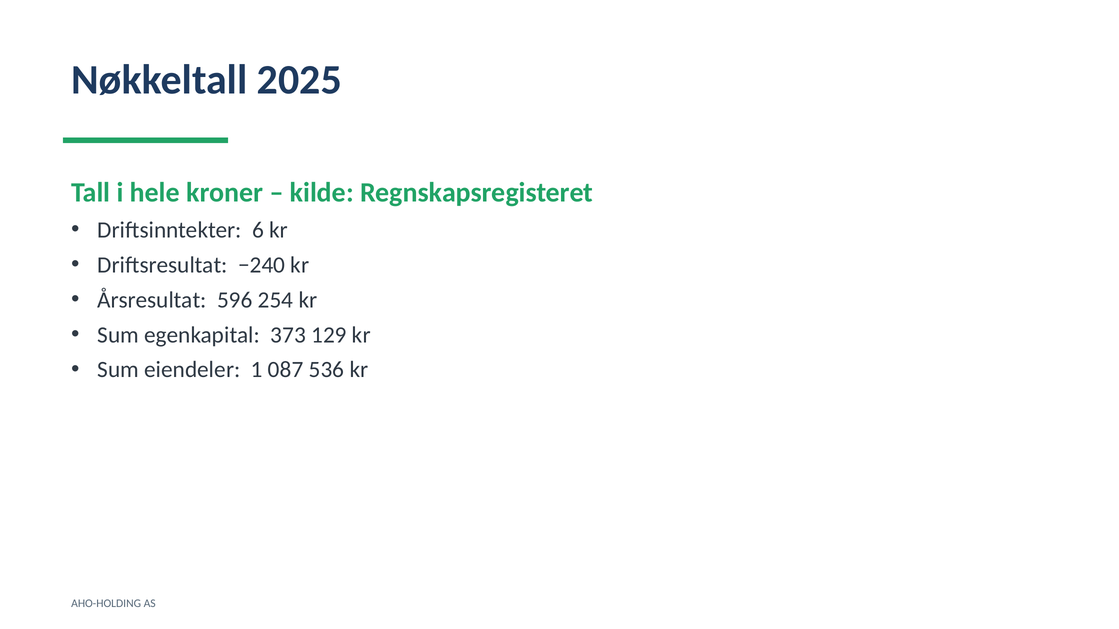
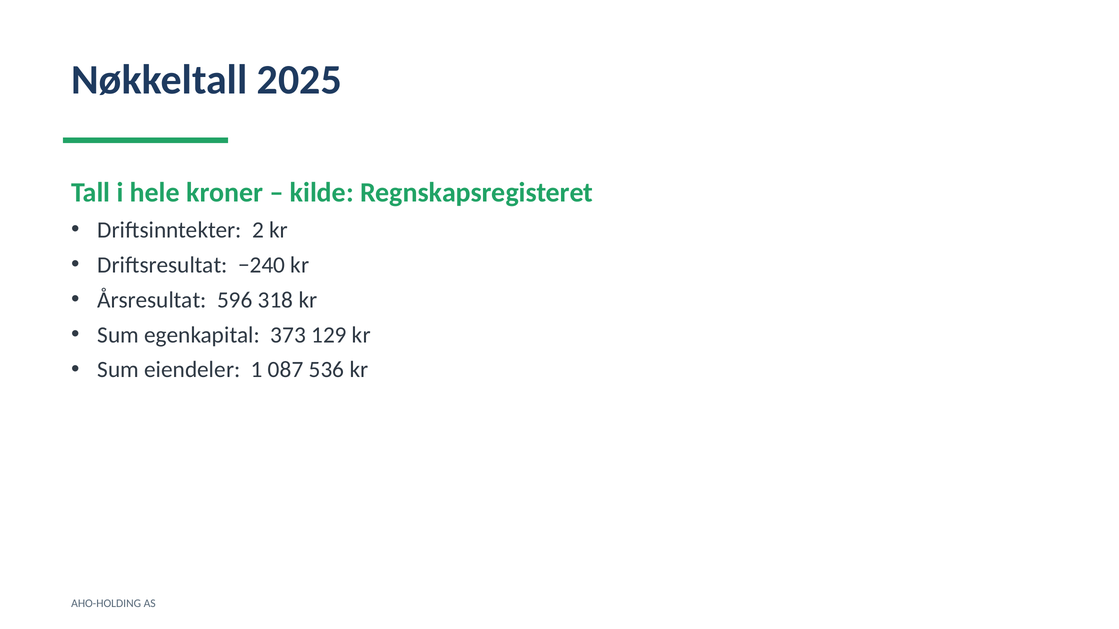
6: 6 -> 2 (258, 230)
254: 254 -> 318 (276, 300)
